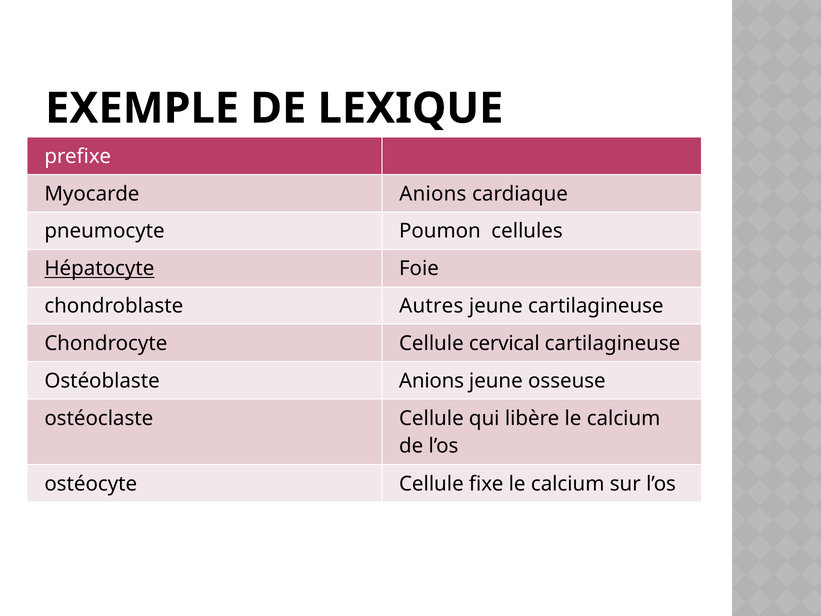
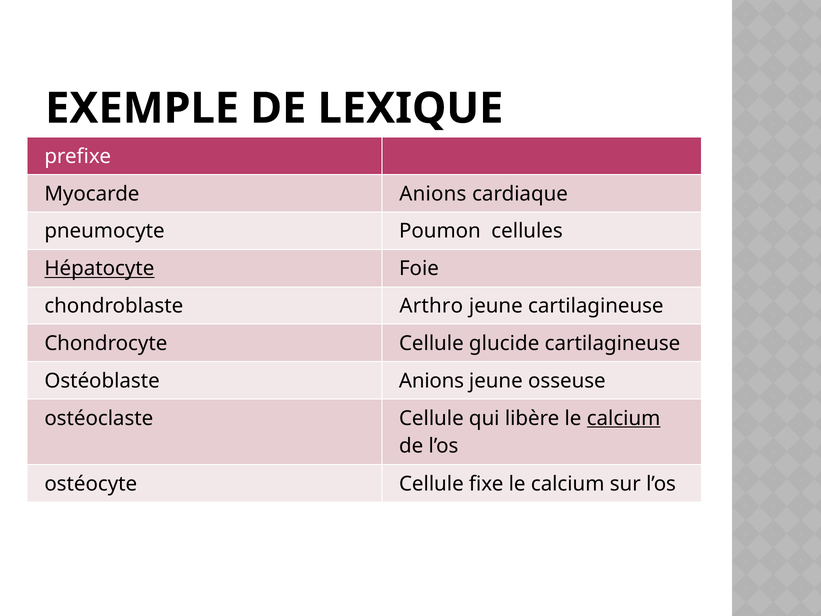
Autres: Autres -> Arthro (431, 306)
cervical: cervical -> glucide (504, 343)
calcium underline: none -> present (624, 418)
